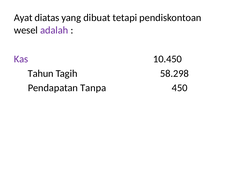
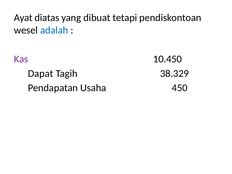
adalah colour: purple -> blue (54, 30)
Tahun: Tahun -> Dapat (41, 73)
58.298: 58.298 -> 38.329 (174, 73)
Tanpa: Tanpa -> Usaha (93, 88)
